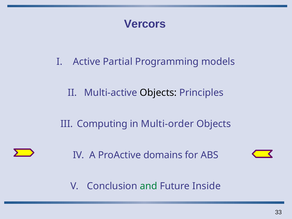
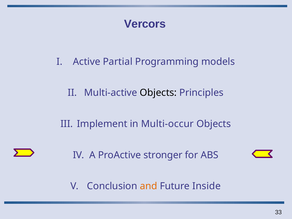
Computing: Computing -> Implement (102, 124)
Multi-order: Multi-order -> Multi-occur (167, 124)
domains: domains -> stronger (163, 155)
and colour: green -> orange (149, 186)
